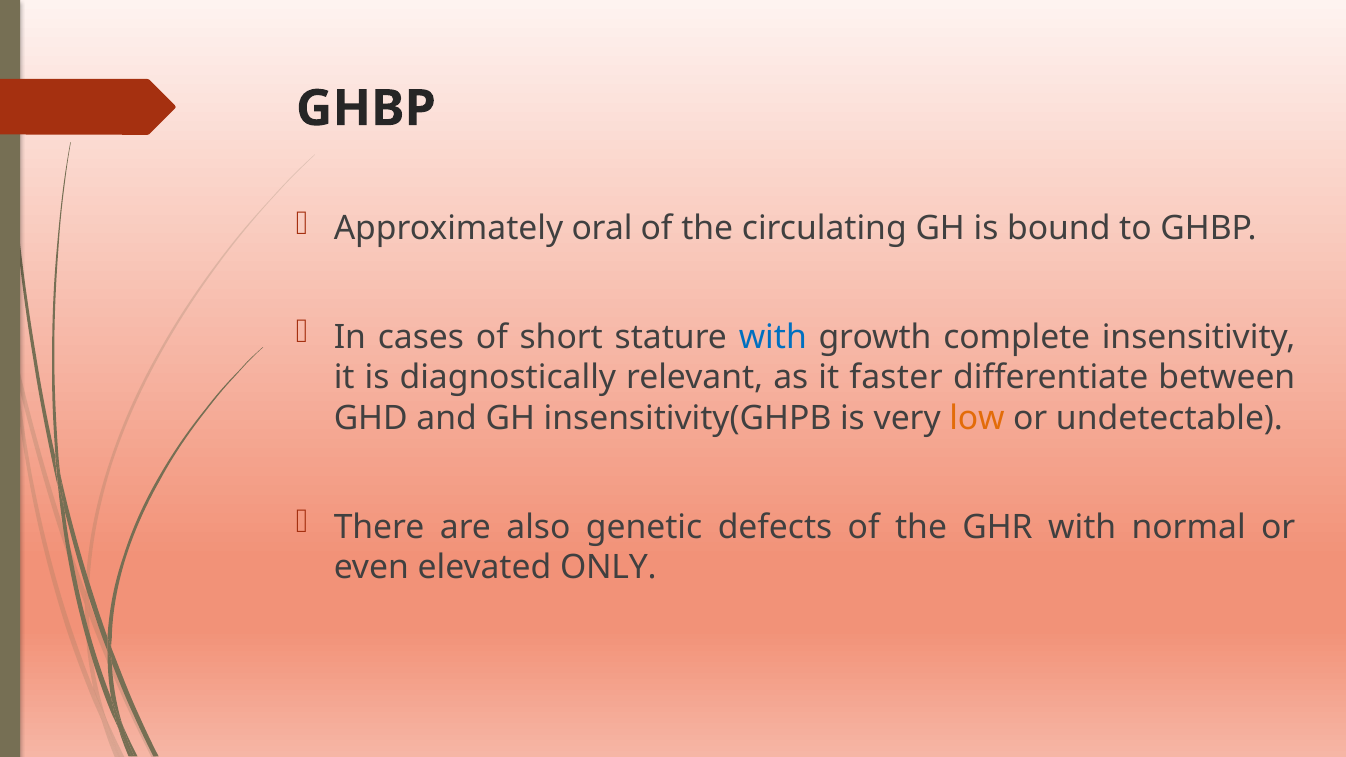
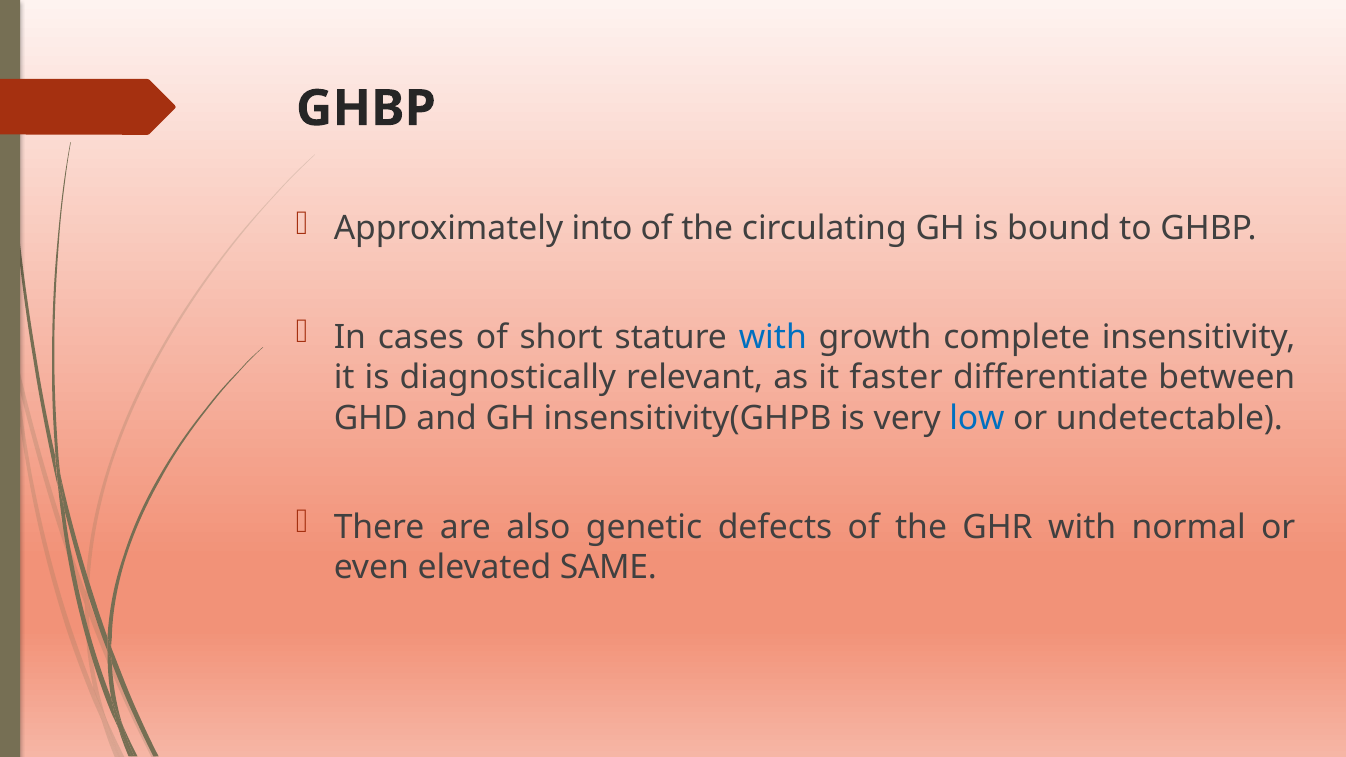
oral: oral -> into (602, 229)
low colour: orange -> blue (977, 418)
ONLY: ONLY -> SAME (608, 567)
